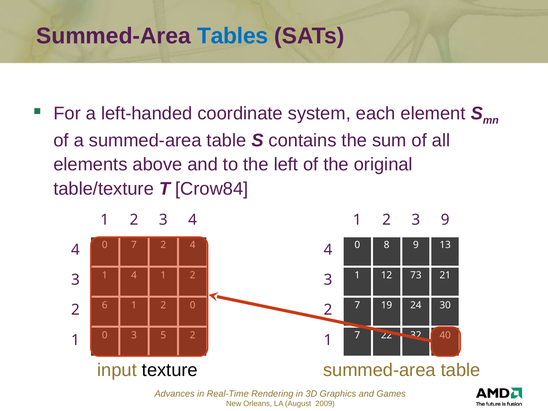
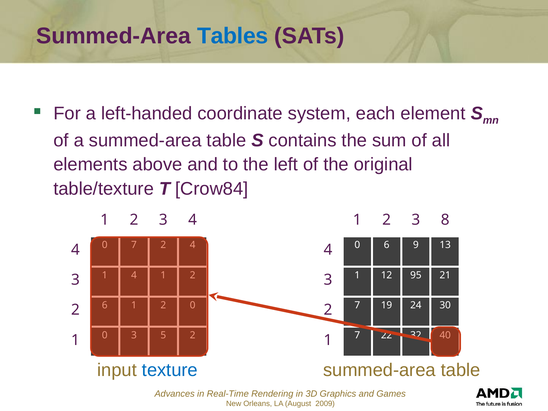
3 9: 9 -> 8 (445, 220)
0 8: 8 -> 6 (387, 245)
73: 73 -> 95 (416, 275)
texture colour: black -> blue (170, 370)
